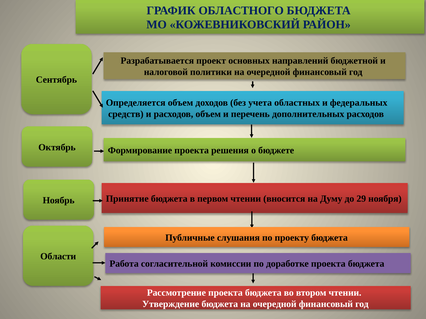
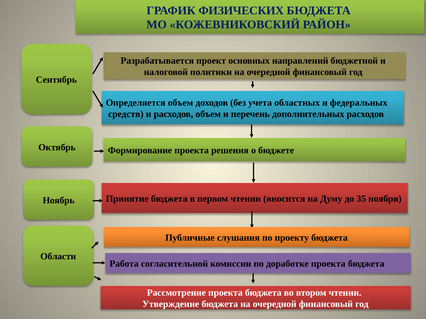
ОБЛАСТНОГО: ОБЛАСТНОГО -> ФИЗИЧЕСКИХ (241, 10)
29: 29 -> 35 (361, 199)
